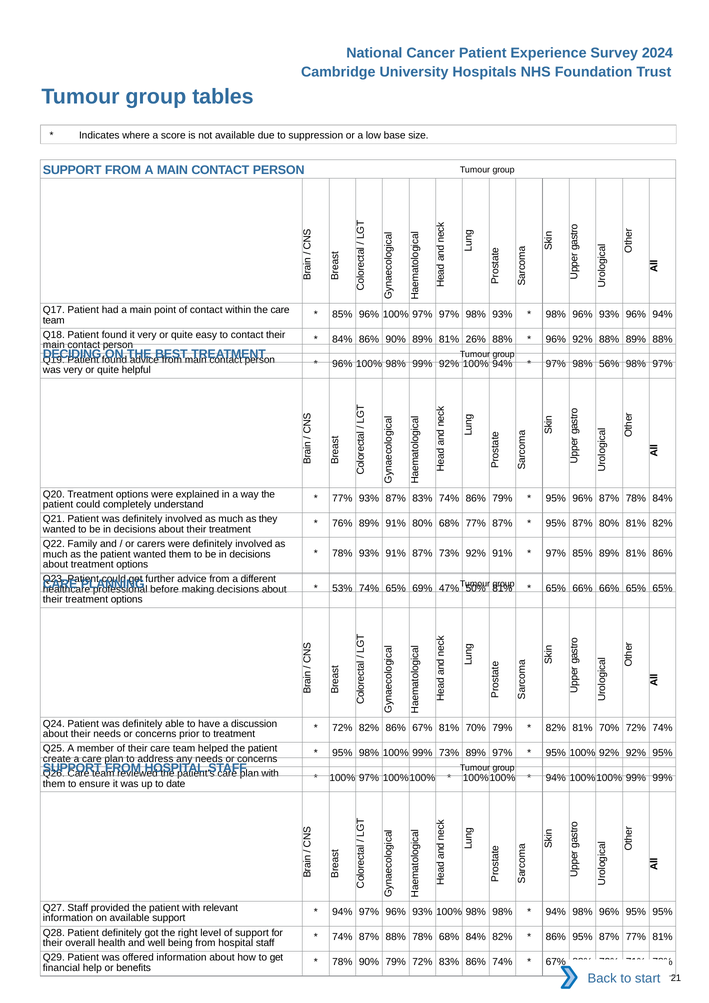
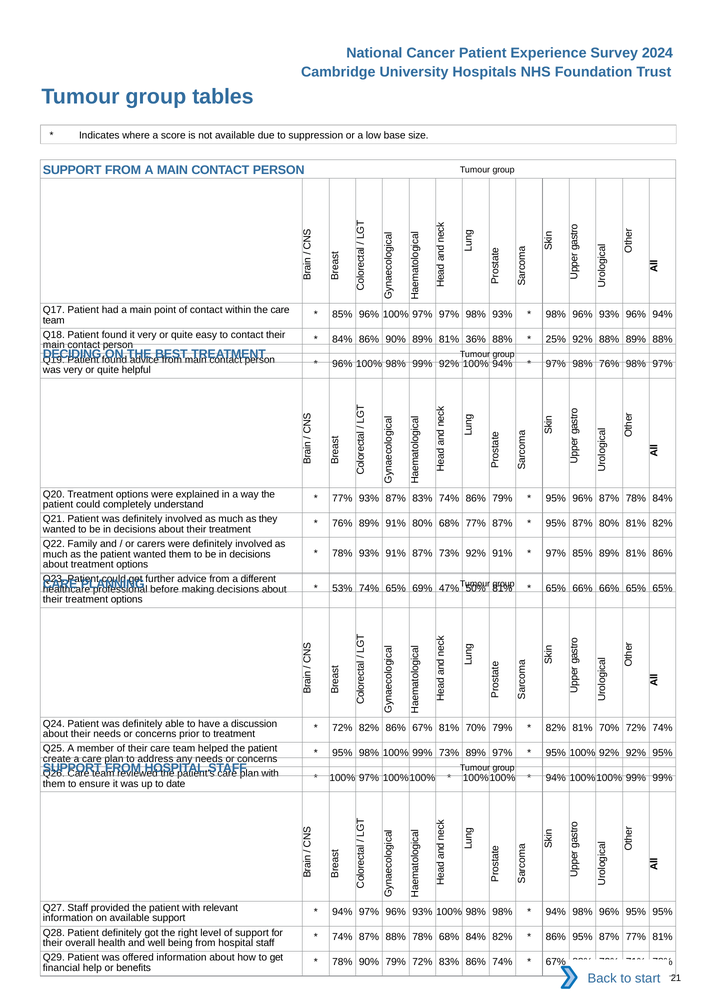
26%: 26% -> 36% (476, 339)
96%: 96% -> 25% (556, 339)
98% 56%: 56% -> 76% (609, 364)
